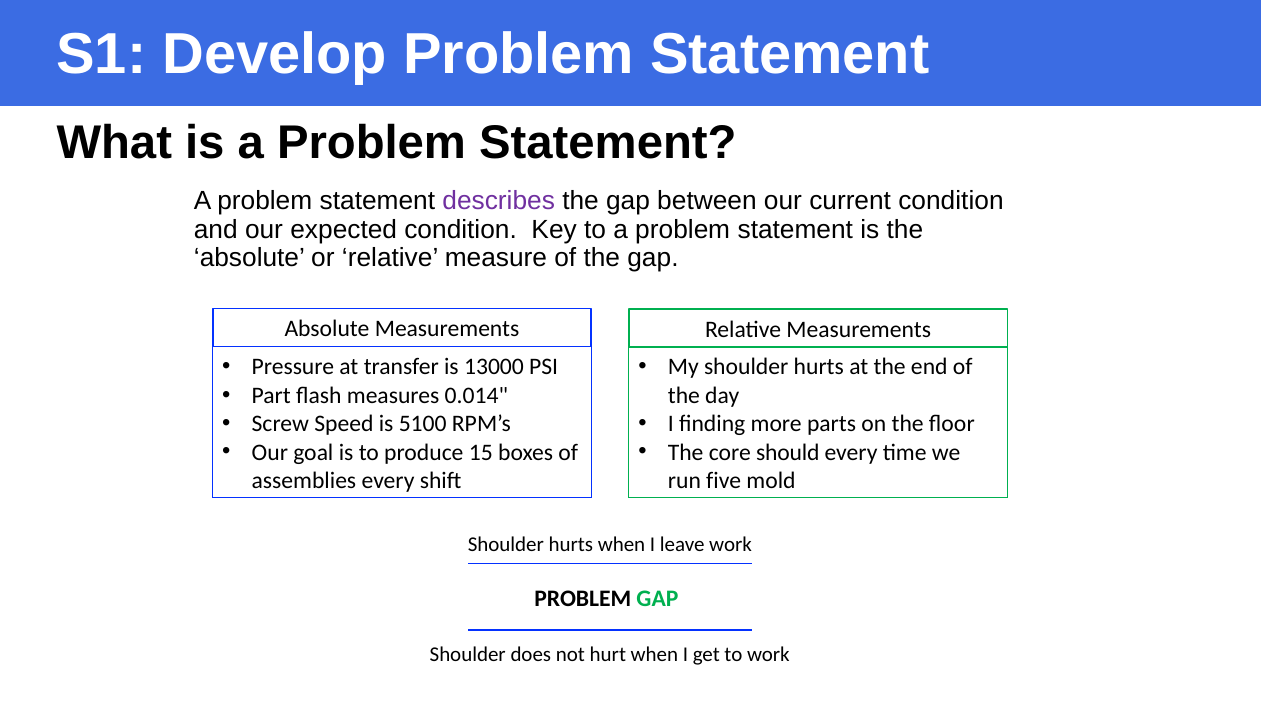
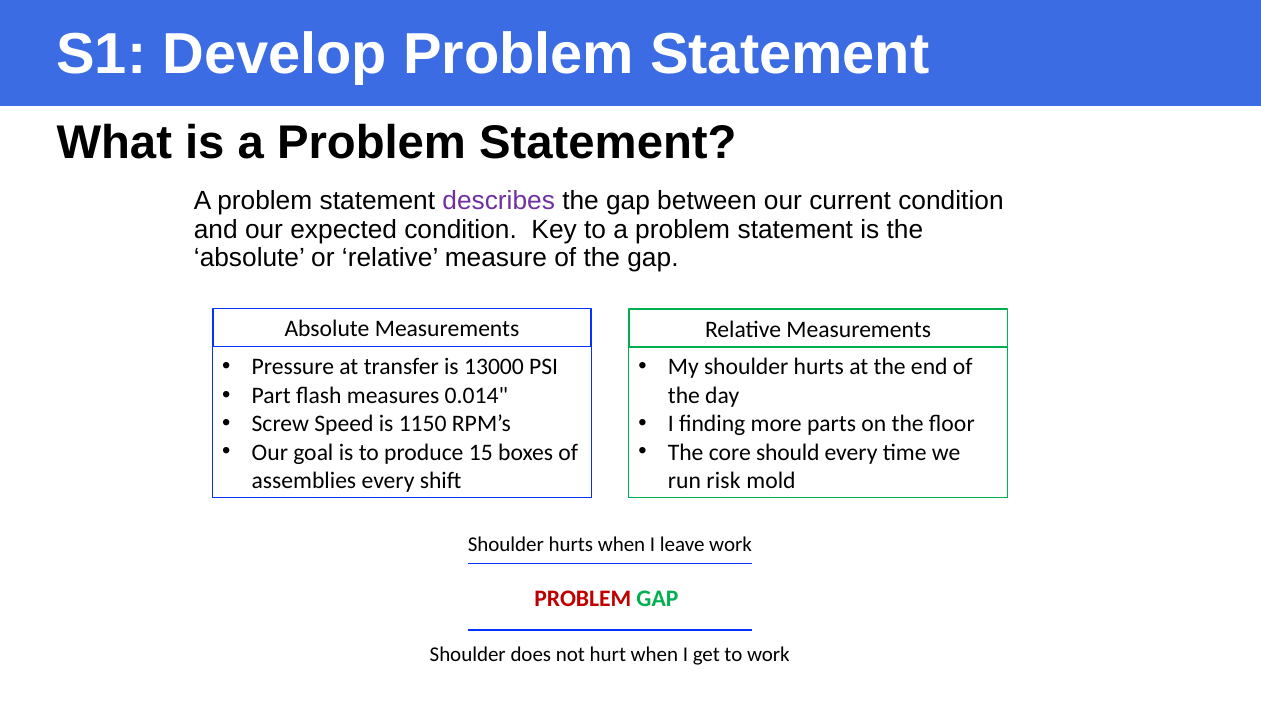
5100: 5100 -> 1150 (423, 424)
five: five -> risk (724, 481)
PROBLEM colour: black -> red (583, 599)
